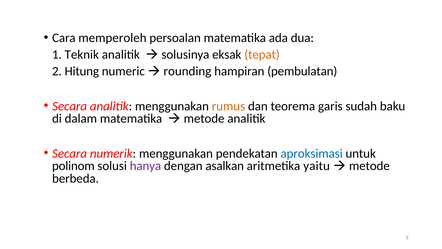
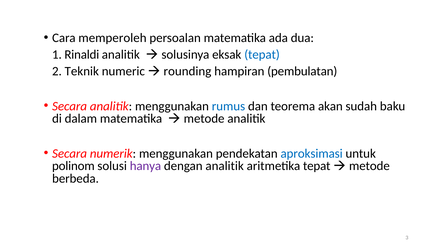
Teknik: Teknik -> Rinaldi (82, 55)
tepat colour: orange -> blue (262, 55)
Hitung: Hitung -> Teknik (82, 71)
rumus colour: orange -> blue (228, 106)
garis: garis -> akan (330, 106)
dengan asalkan: asalkan -> analitik (225, 166)
aritmetika yaitu: yaitu -> tepat (317, 166)
